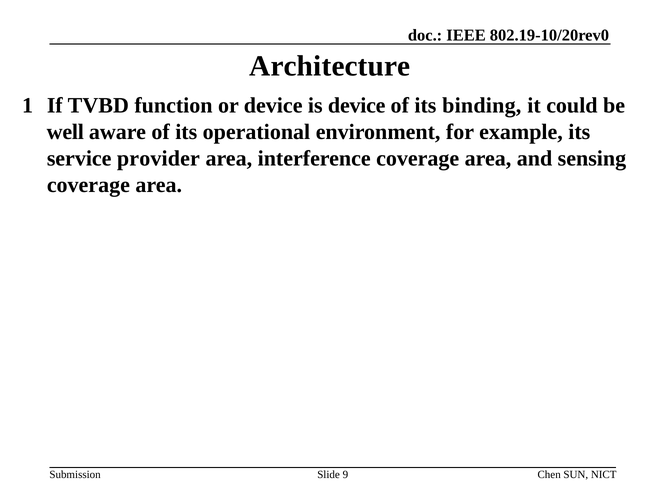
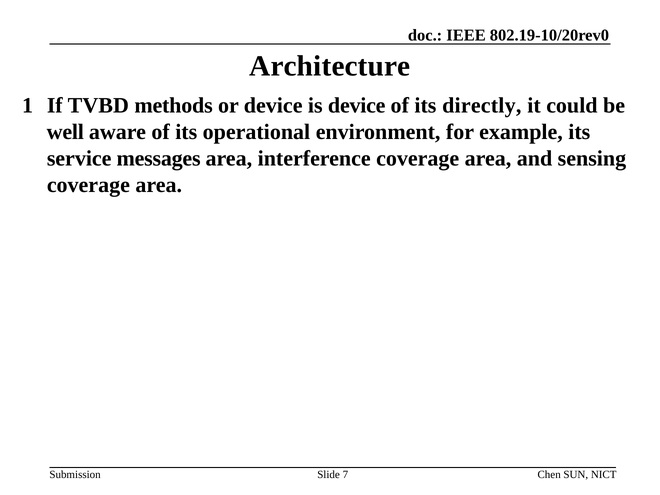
function: function -> methods (174, 106)
binding: binding -> directly (482, 106)
provider: provider -> messages (159, 159)
9: 9 -> 7 (345, 475)
